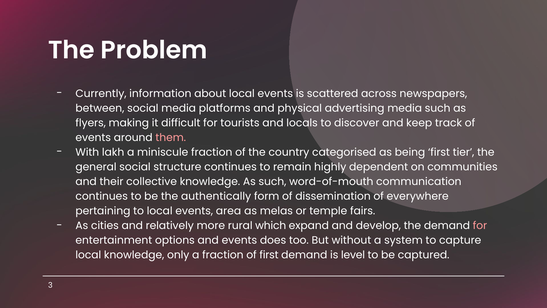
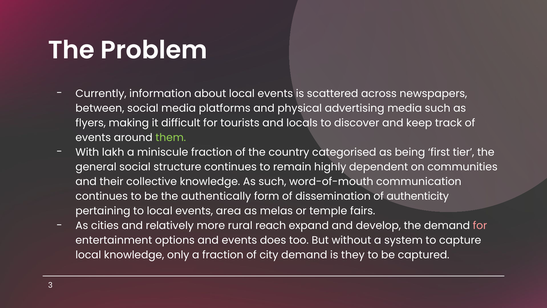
them colour: pink -> light green (171, 138)
everywhere: everywhere -> authenticity (418, 196)
which: which -> reach (271, 225)
of first: first -> city (269, 255)
level: level -> they (353, 255)
